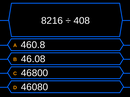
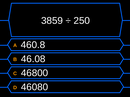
8216: 8216 -> 3859 (52, 21)
408: 408 -> 250 (82, 21)
